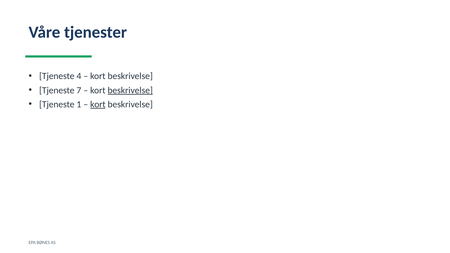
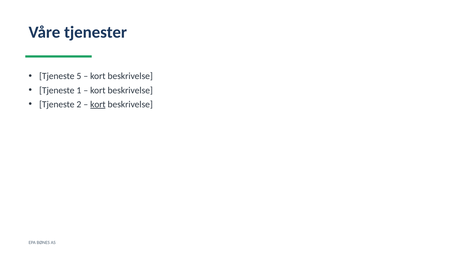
4: 4 -> 5 (79, 76)
7: 7 -> 1 (79, 90)
beskrivelse underline: present -> none (130, 90)
1: 1 -> 2 (79, 104)
